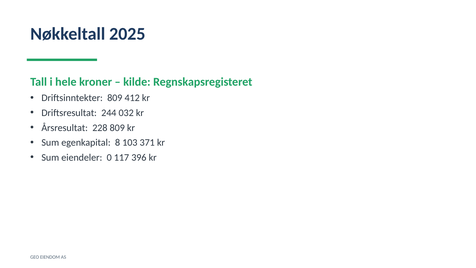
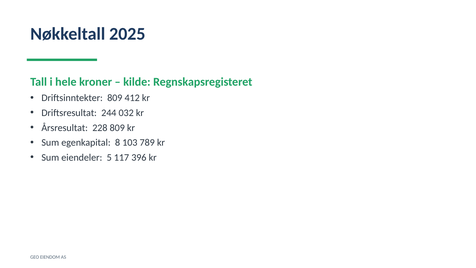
371: 371 -> 789 (147, 143)
0: 0 -> 5 (109, 157)
